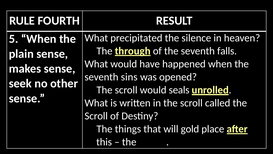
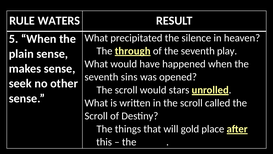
FOURTH: FOURTH -> WATERS (59, 21)
falls: falls -> play (227, 51)
seals: seals -> stars (179, 90)
